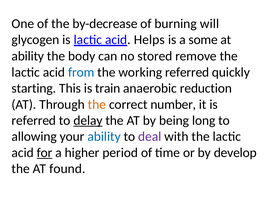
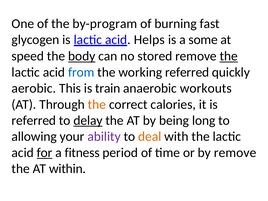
by-decrease: by-decrease -> by-program (105, 24)
will: will -> fast (210, 24)
ability: ability -> speed (28, 56)
body underline: none -> present (82, 56)
the underline: none -> present (229, 56)
starting: starting -> aerobic (34, 88)
reduction: reduction -> workouts (206, 88)
number: number -> calories (173, 104)
ability colour: blue -> purple (104, 137)
deal colour: purple -> orange (150, 137)
higher: higher -> fitness (82, 153)
by develop: develop -> remove (235, 153)
found: found -> within (67, 169)
